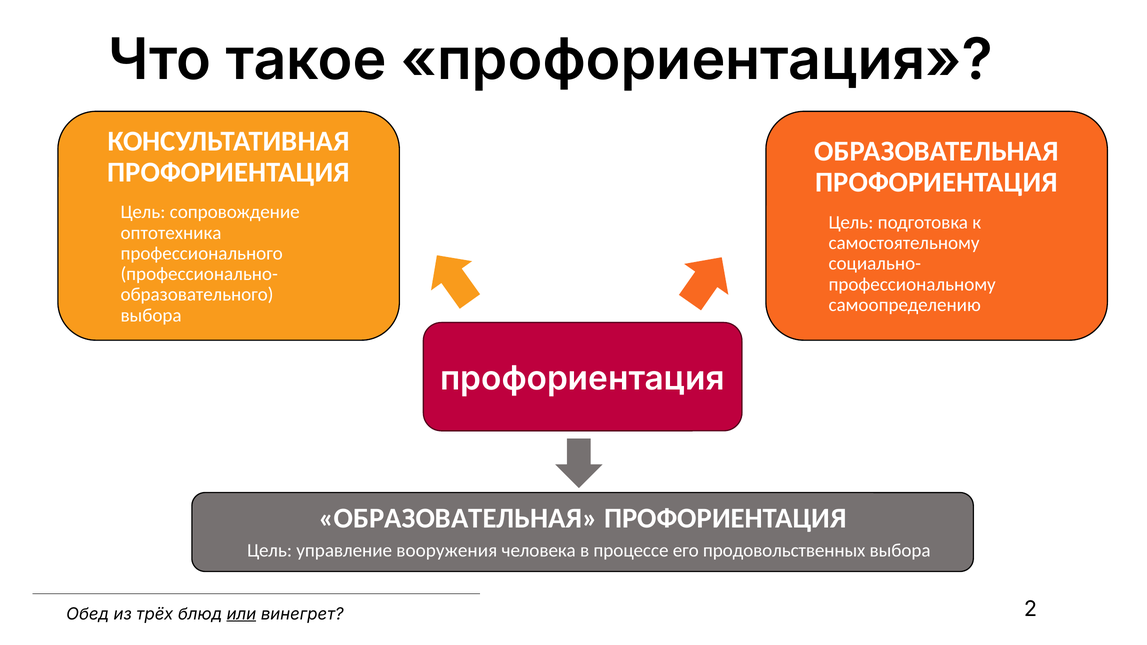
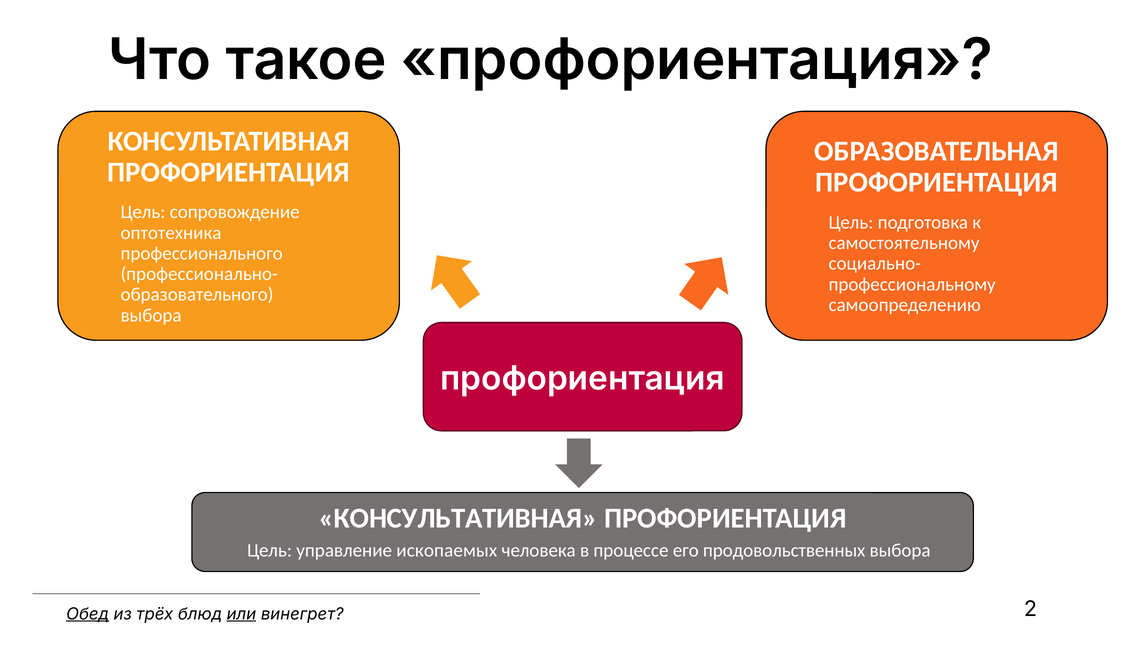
ОБРАЗОВАТЕЛЬНАЯ: ОБРАЗОВАТЕЛЬНАЯ -> КОНСУЛЬТАТИВНАЯ (458, 518)
вооружения: вооружения -> ископаемых (447, 551)
Обед underline: none -> present (88, 614)
